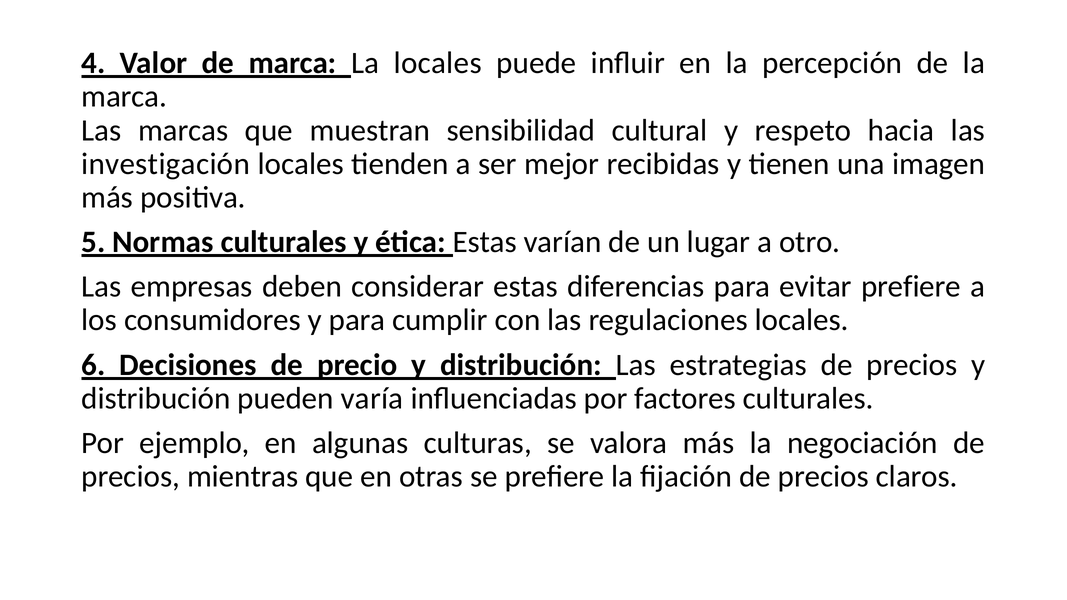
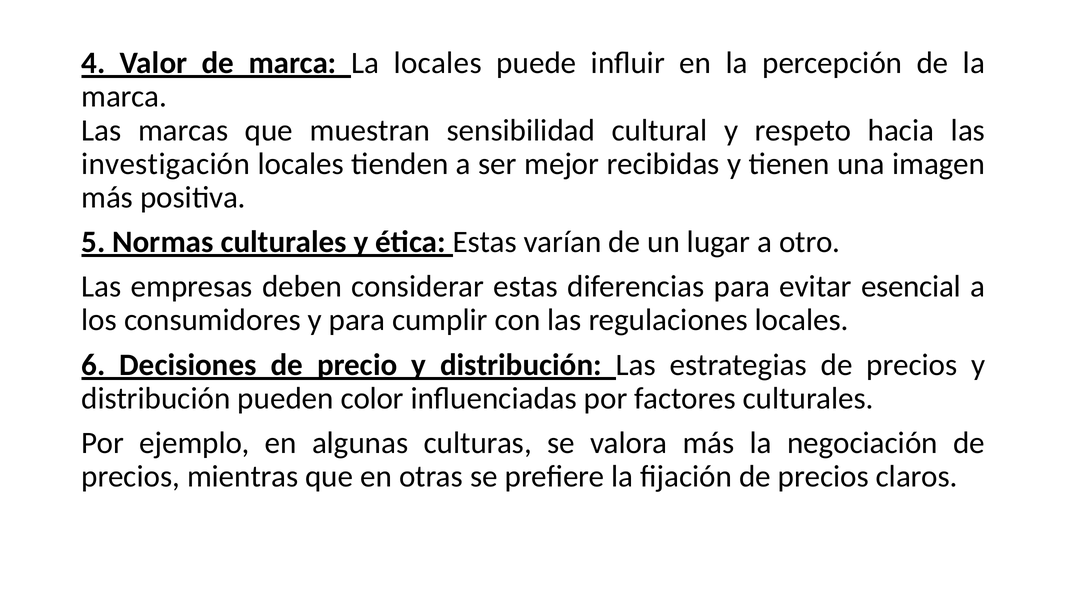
evitar prefiere: prefiere -> esencial (911, 287)
varía: varía -> color (372, 399)
